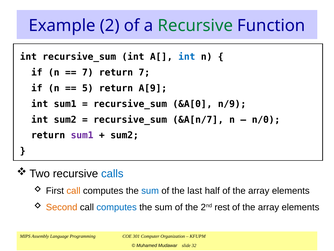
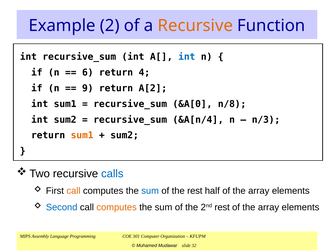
Recursive colour: green -> orange (195, 26)
7: 7 -> 6 (88, 72)
return 7: 7 -> 4 (144, 72)
5: 5 -> 9 (88, 88)
A[9: A[9 -> A[2 (153, 88)
n/9: n/9 -> n/8 (232, 104)
&A[n/7: &A[n/7 -> &A[n/4 (198, 119)
n/0: n/0 -> n/3 (266, 119)
sum1 colour: purple -> orange (82, 135)
the last: last -> rest (195, 190)
Second colour: orange -> blue (62, 207)
computes colour: blue -> orange (117, 207)
